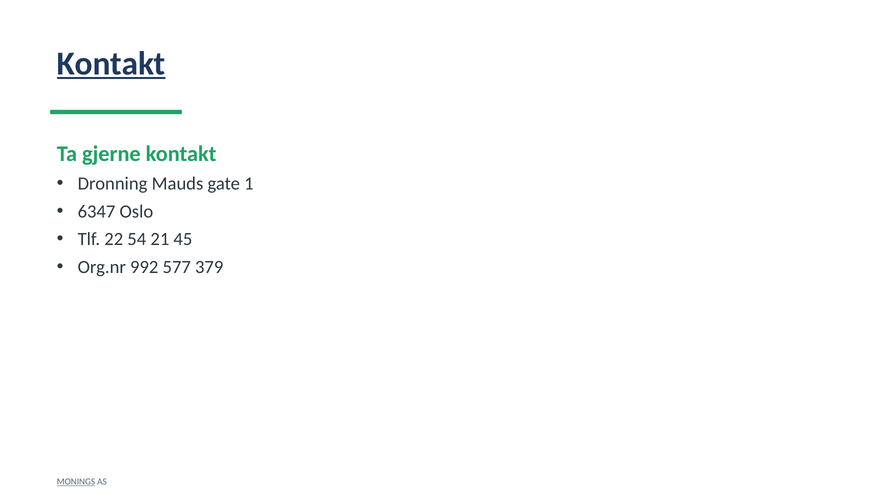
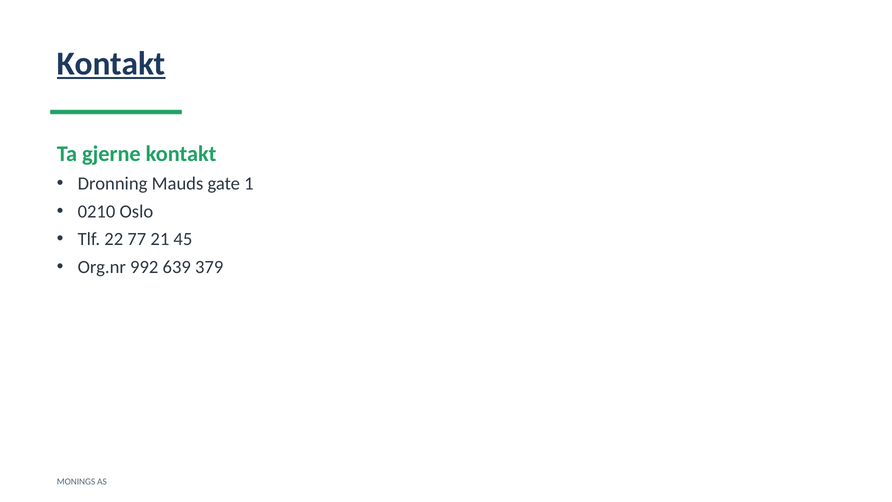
6347: 6347 -> 0210 (96, 211)
54: 54 -> 77 (137, 239)
577: 577 -> 639 (177, 267)
MONINGS underline: present -> none (76, 481)
